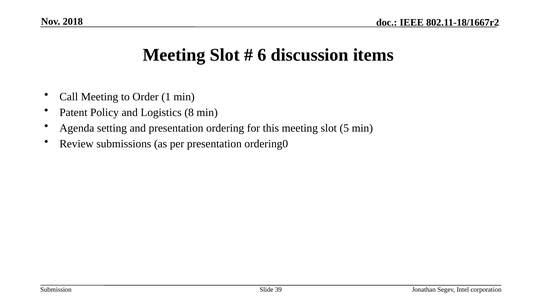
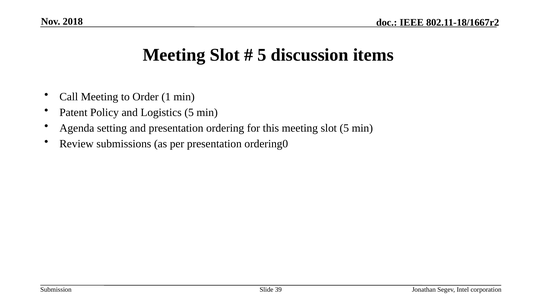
6: 6 -> 5 (262, 55)
Logistics 8: 8 -> 5 (189, 112)
